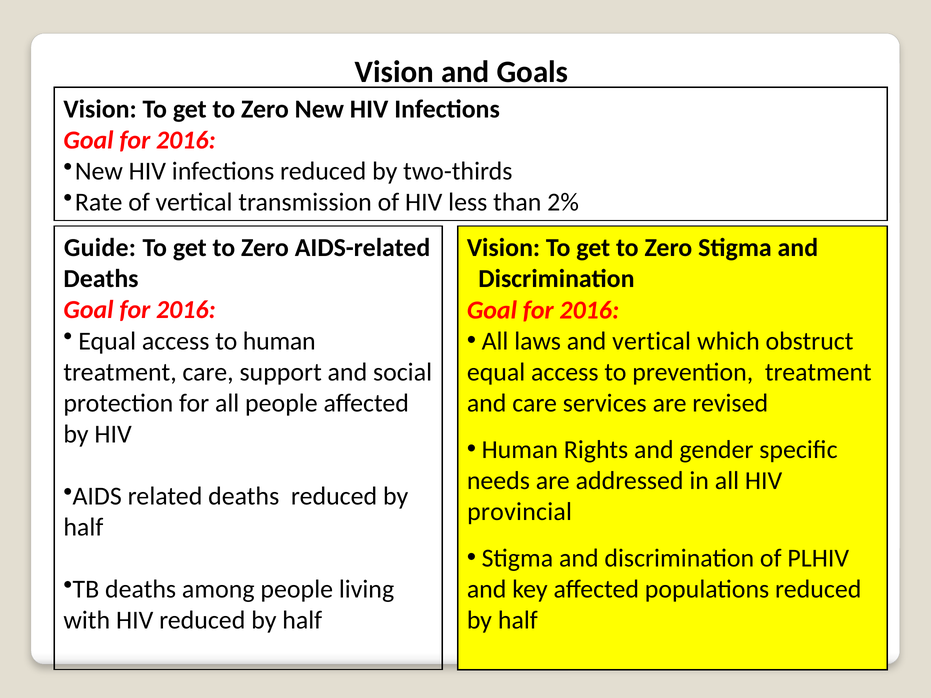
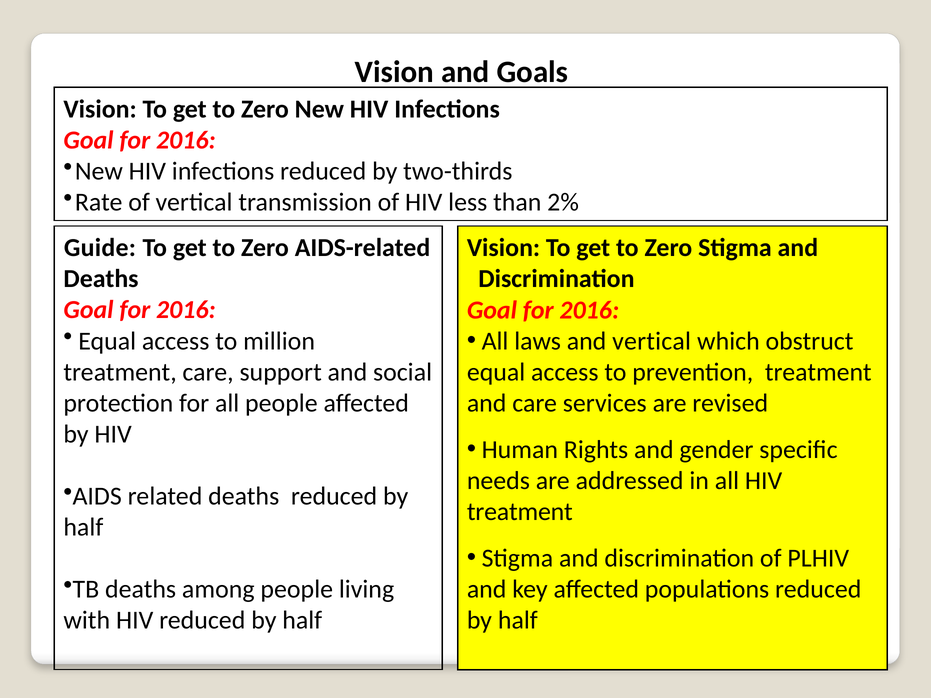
to human: human -> million (279, 341)
provincial: provincial -> treatment (520, 512)
